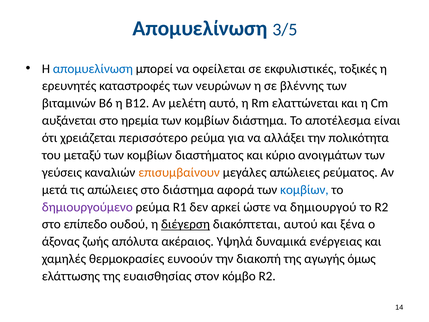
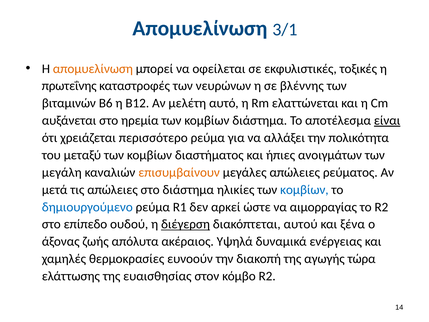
3/5: 3/5 -> 3/1 (285, 29)
απομυελίνωση colour: blue -> orange (93, 69)
ερευνητές: ερευνητές -> πρωτεΐνης (69, 86)
είναι underline: none -> present (387, 120)
κύριο: κύριο -> ήπιες (281, 155)
γεύσεις: γεύσεις -> μεγάλη (62, 172)
αφορά: αφορά -> ηλικίες (236, 190)
δημιουργούμενο colour: purple -> blue (87, 207)
δημιουργού: δημιουργού -> αιμορραγίας (323, 207)
όμως: όμως -> τώρα (362, 259)
